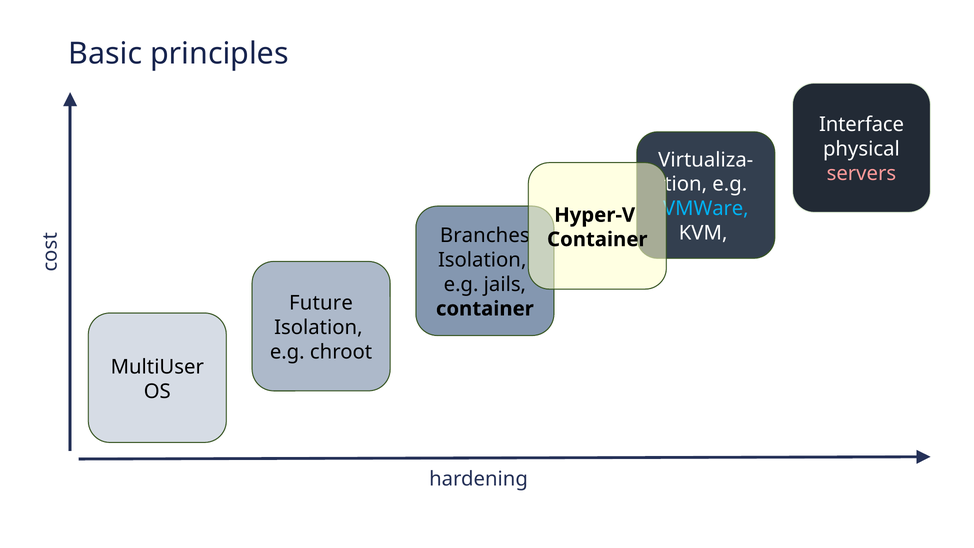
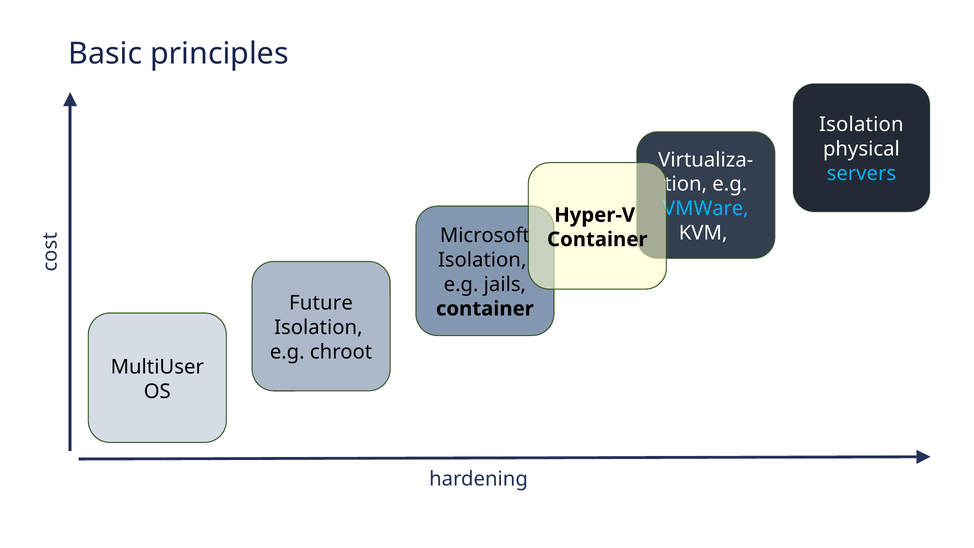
Interface: Interface -> Isolation (861, 125)
servers colour: pink -> light blue (861, 173)
Branches: Branches -> Microsoft (485, 236)
